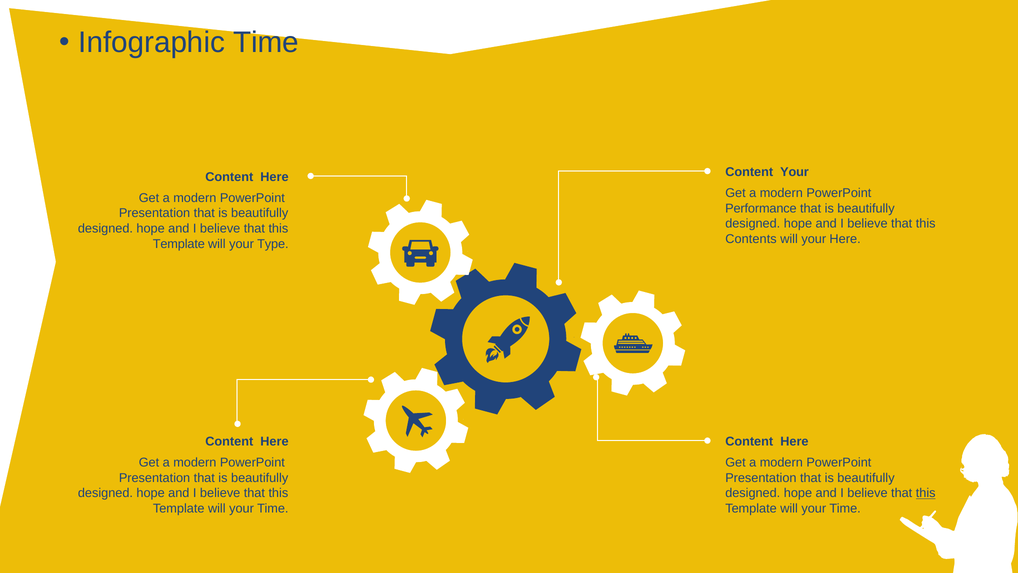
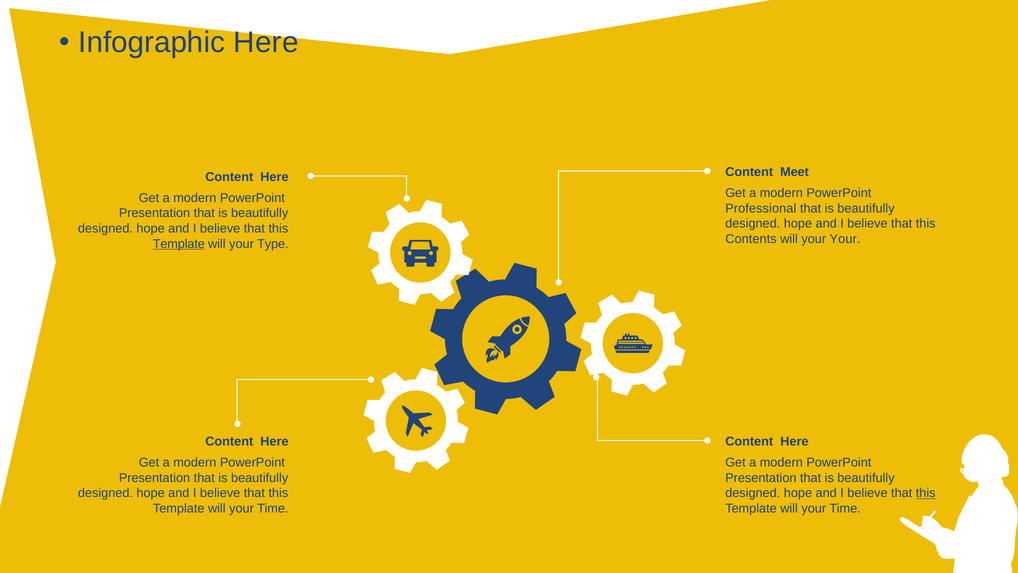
Infographic Time: Time -> Here (266, 42)
Content Your: Your -> Meet (794, 172)
Performance: Performance -> Professional (761, 208)
your Here: Here -> Your (845, 239)
Template underline: none -> present (179, 244)
